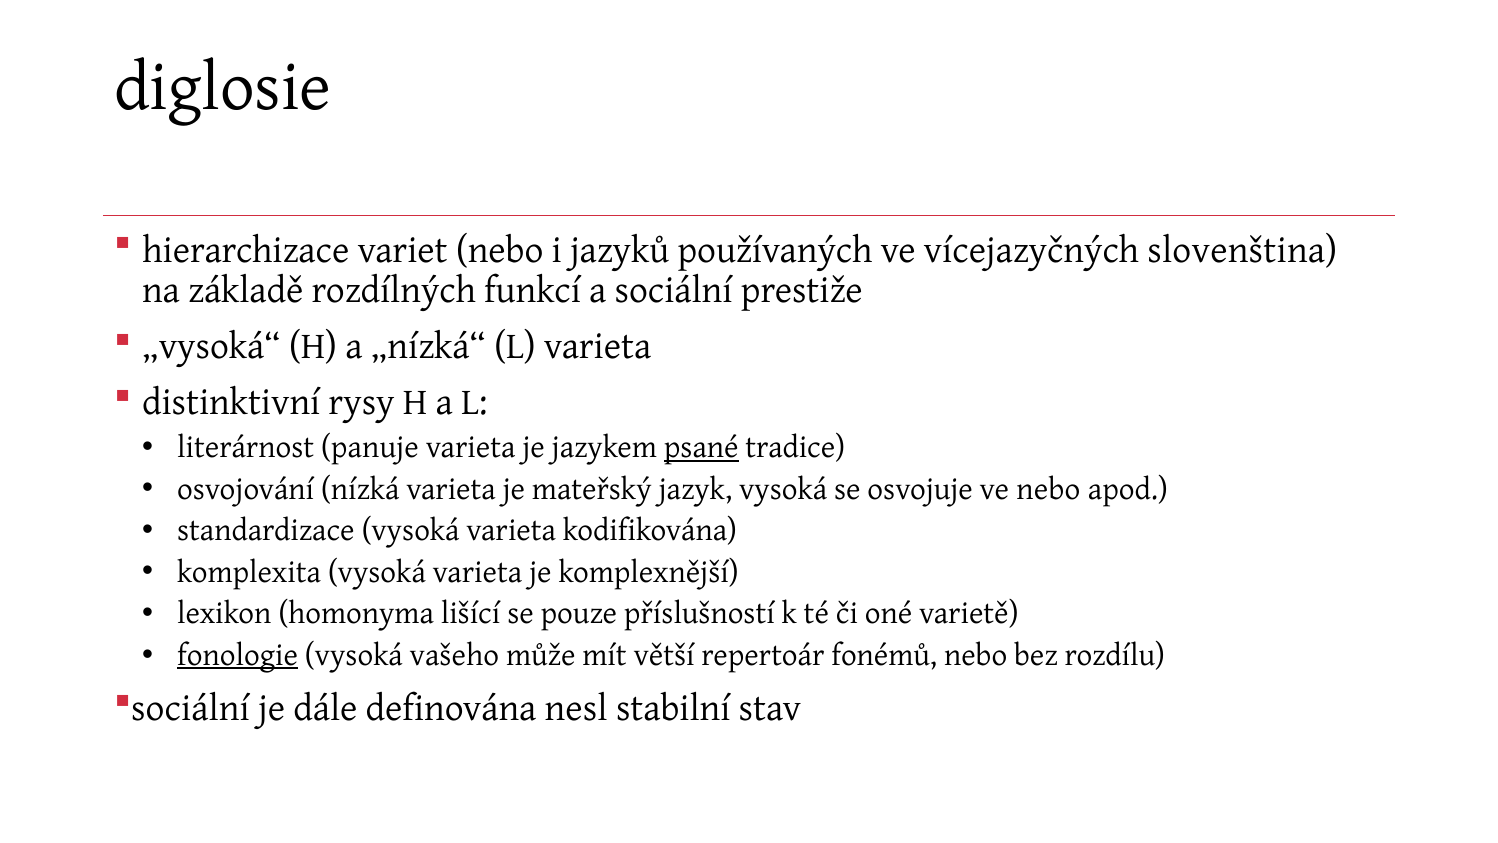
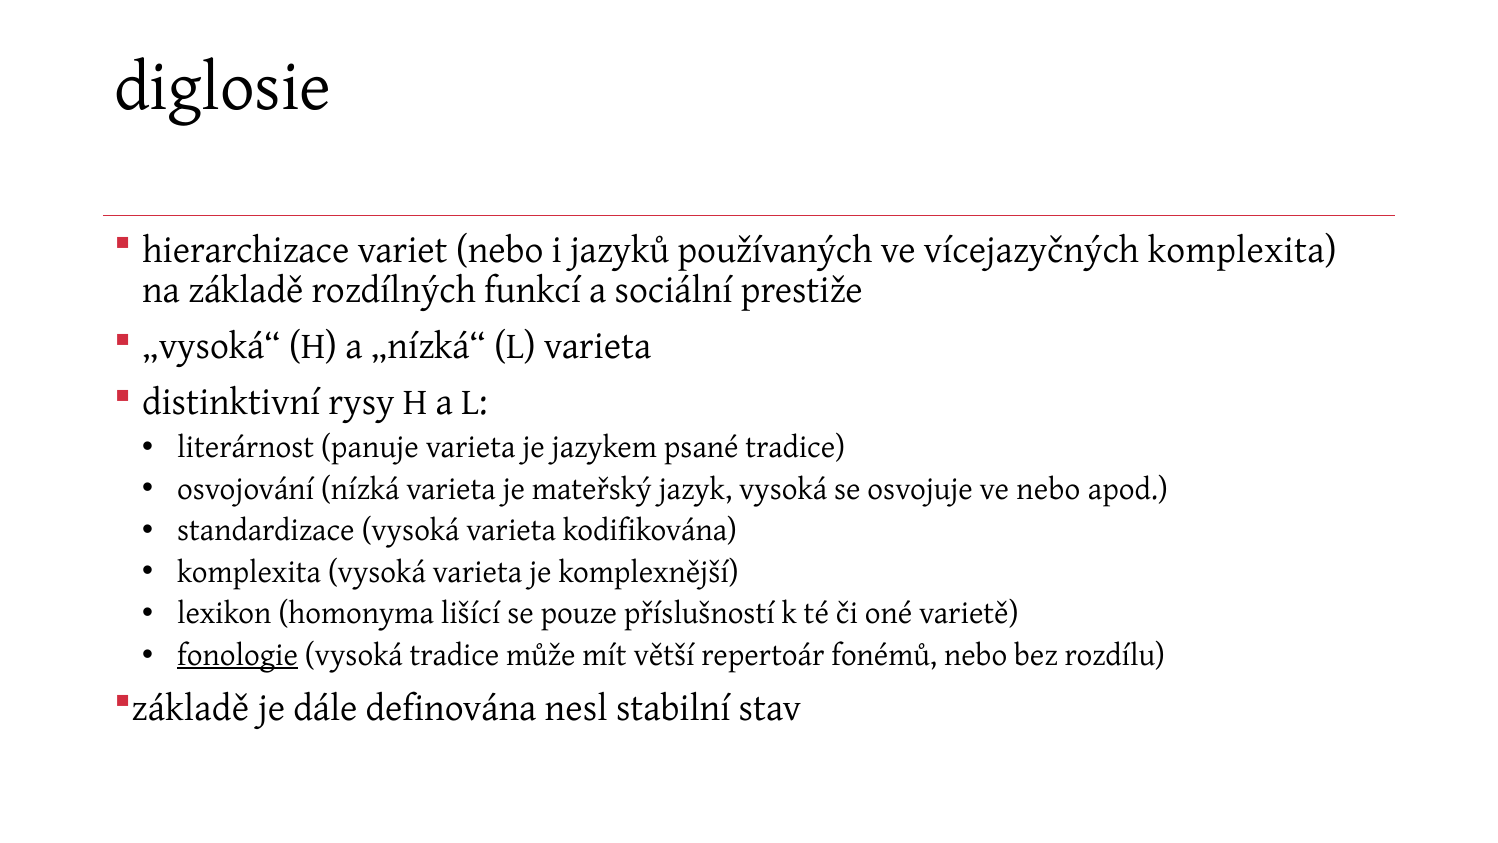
vícejazyčných slovenština: slovenština -> komplexita (1242, 250)
psané underline: present -> none (701, 447)
vysoká vašeho: vašeho -> tradice (454, 655)
sociální: sociální -> základě (190, 707)
